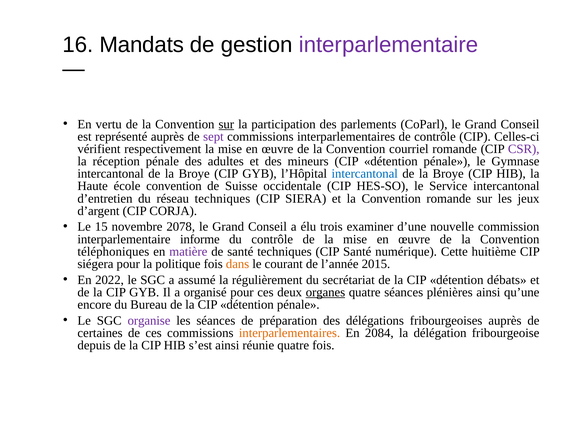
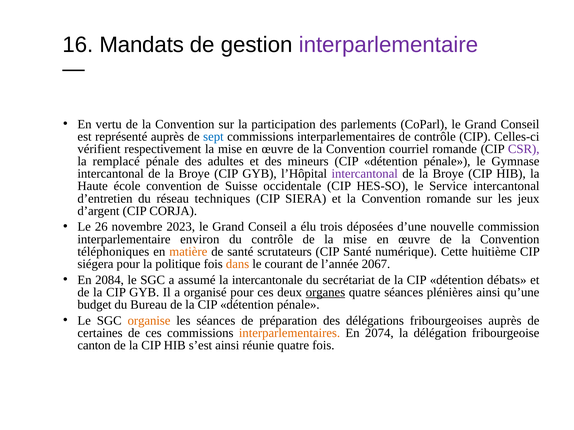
sur underline: present -> none (226, 124)
sept colour: purple -> blue (213, 137)
réception: réception -> remplacé (116, 162)
intercantonal colour: blue -> purple (365, 174)
15: 15 -> 26 (101, 227)
2078: 2078 -> 2023 (181, 227)
examiner: examiner -> déposées (370, 227)
informe: informe -> environ (200, 239)
matière colour: purple -> orange (188, 252)
santé techniques: techniques -> scrutateurs (284, 252)
2015: 2015 -> 2067 (376, 264)
2022: 2022 -> 2084 (110, 280)
régulièrement: régulièrement -> intercantonale (267, 280)
encore: encore -> budget (94, 305)
organise colour: purple -> orange (149, 321)
2084: 2084 -> 2074 (379, 333)
depuis: depuis -> canton (94, 346)
